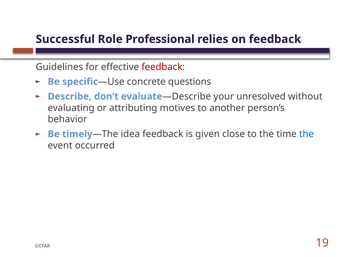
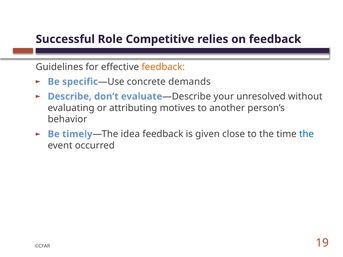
Professional: Professional -> Competitive (160, 39)
feedback colour: red -> orange (163, 67)
questions: questions -> demands (189, 82)
